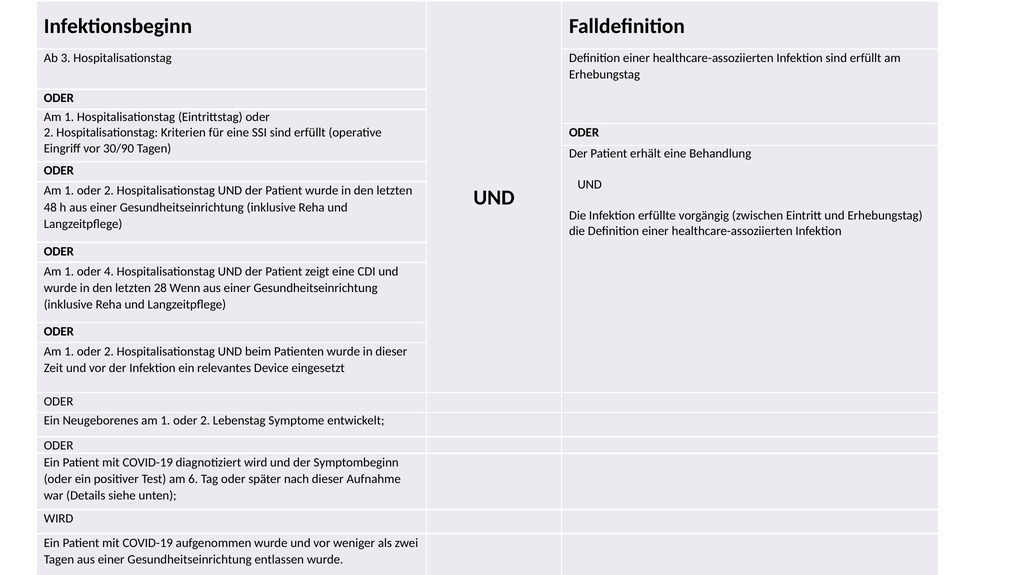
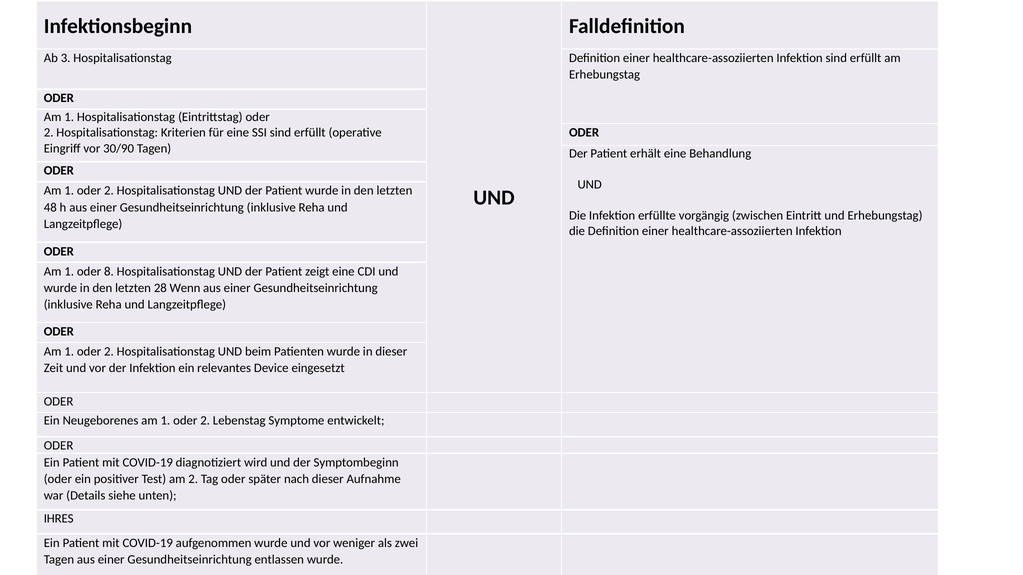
4: 4 -> 8 (109, 272)
am 6: 6 -> 2 (193, 479)
WIRD: WIRD -> IHRES (59, 519)
